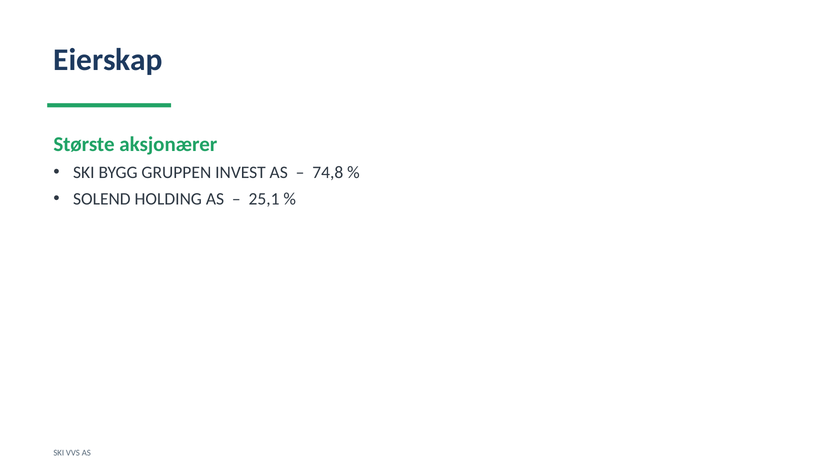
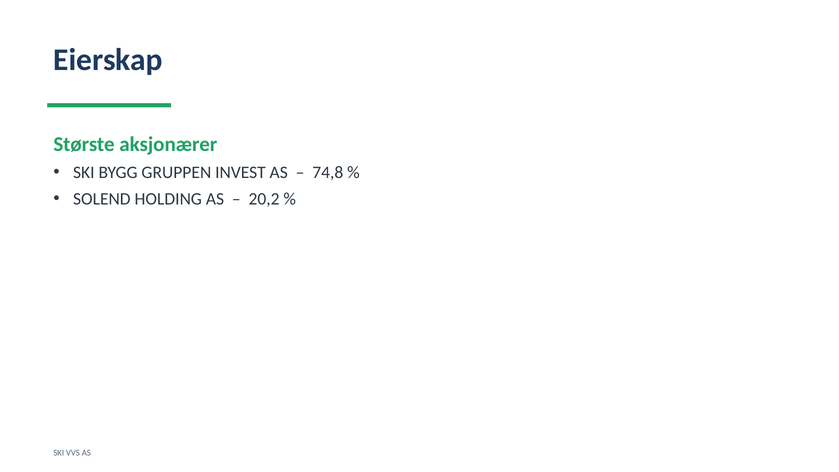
25,1: 25,1 -> 20,2 (264, 199)
